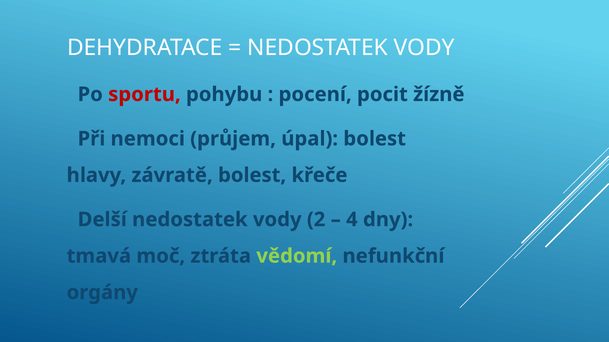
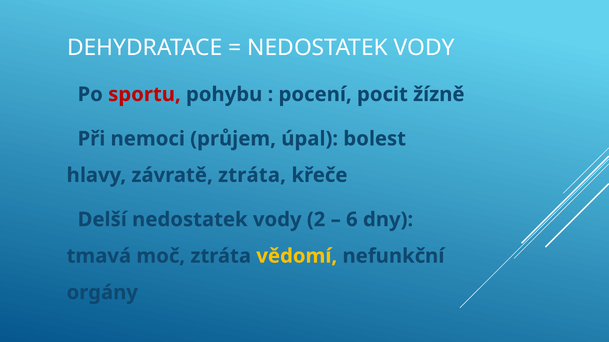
závratě bolest: bolest -> ztráta (252, 175)
4: 4 -> 6 (352, 220)
vědomí colour: light green -> yellow (297, 256)
